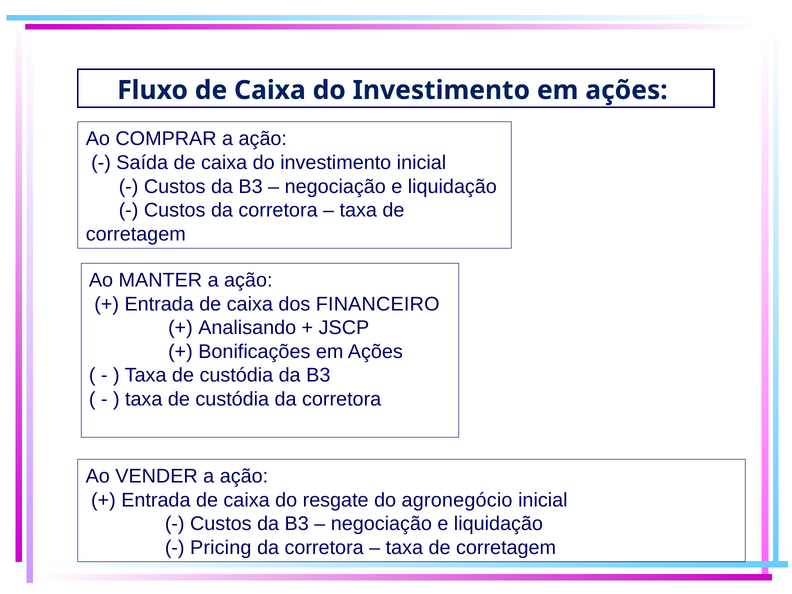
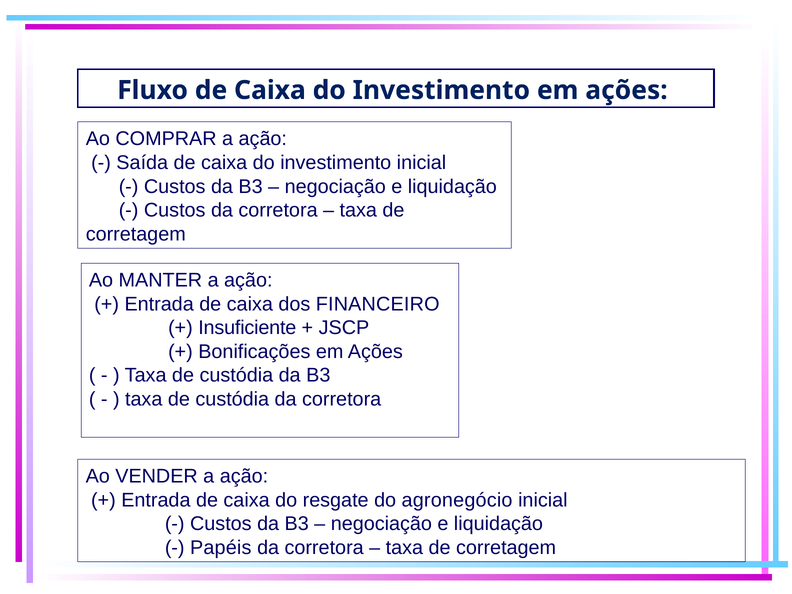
Analisando: Analisando -> Insuficiente (247, 328)
Pricing: Pricing -> Papéis (221, 548)
